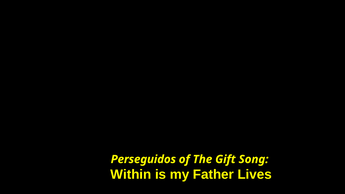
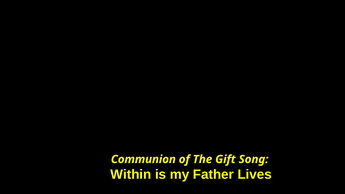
Perseguidos: Perseguidos -> Communion (143, 159)
